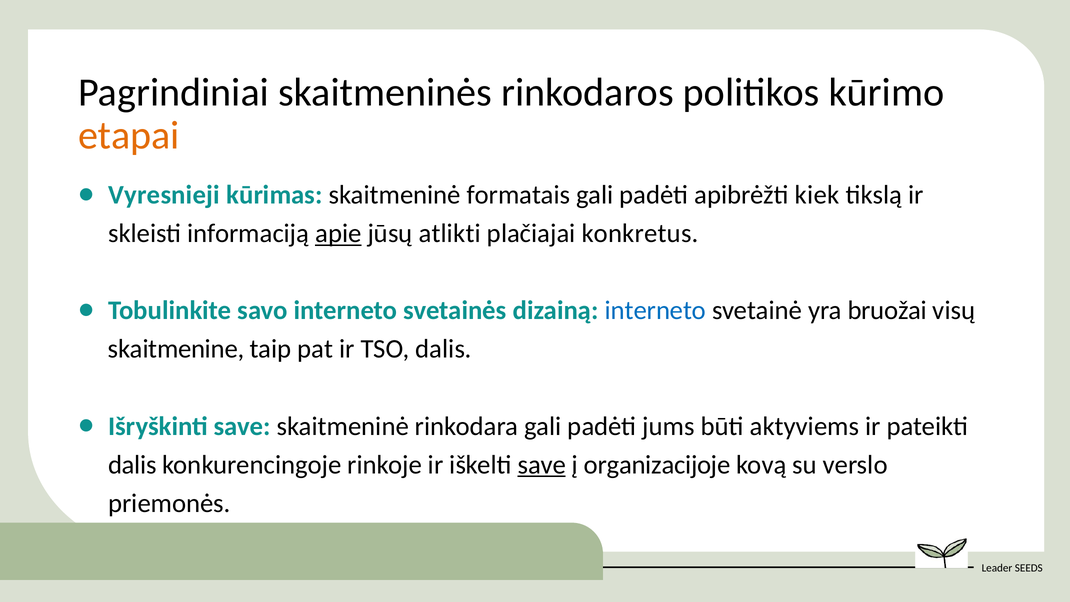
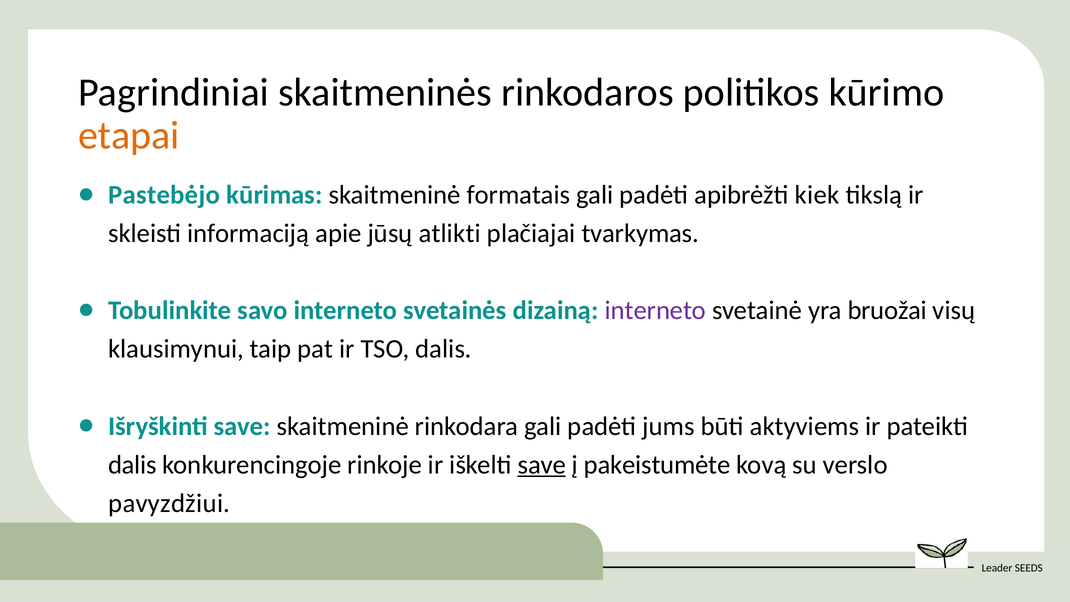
Vyresnieji: Vyresnieji -> Pastebėjo (164, 195)
apie underline: present -> none (338, 234)
konkretus: konkretus -> tvarkymas (640, 234)
interneto colour: blue -> purple (655, 311)
skaitmenine: skaitmenine -> klausimynui (176, 349)
organizacijoje: organizacijoje -> pakeistumėte (657, 465)
priemonės: priemonės -> pavyzdžiui (169, 503)
